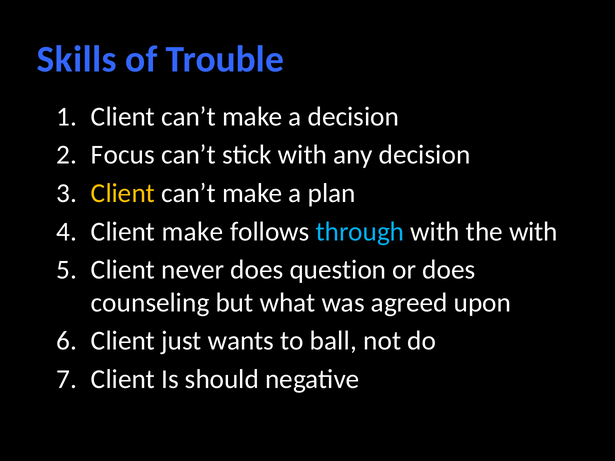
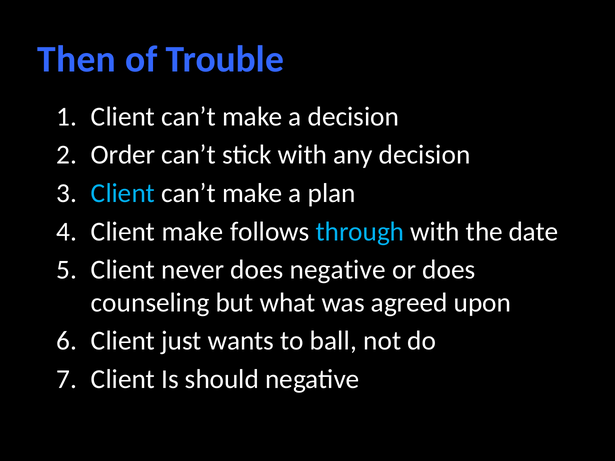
Skills: Skills -> Then (77, 60)
Focus: Focus -> Order (123, 155)
Client colour: yellow -> light blue (123, 193)
the with: with -> date (533, 232)
does question: question -> negative (338, 270)
